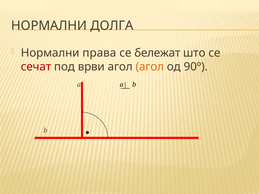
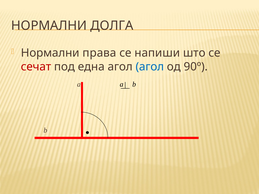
бележат: бележат -> напиши (157, 53)
врви: врви -> една (91, 67)
агол colour: orange -> blue (150, 67)
